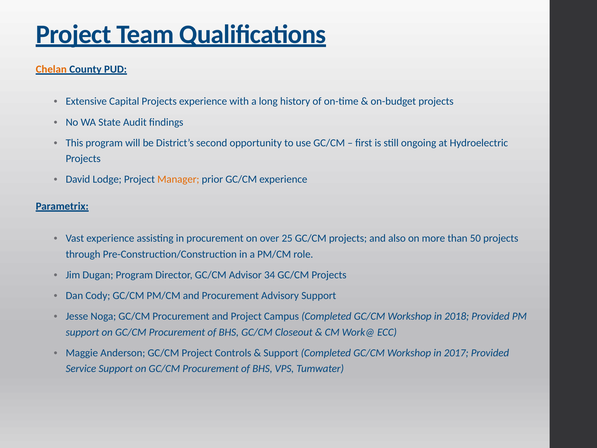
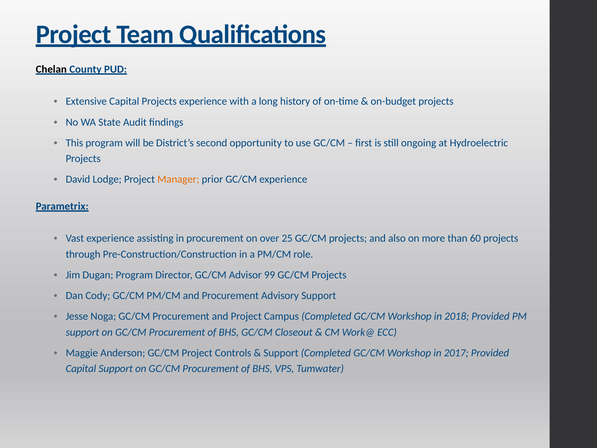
Chelan colour: orange -> black (51, 69)
50: 50 -> 60 (475, 238)
34: 34 -> 99 (270, 275)
Service: Service -> Capital (81, 368)
